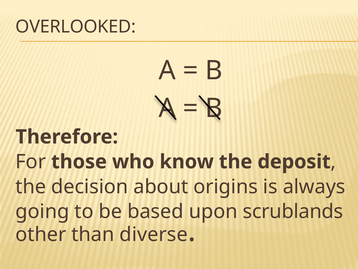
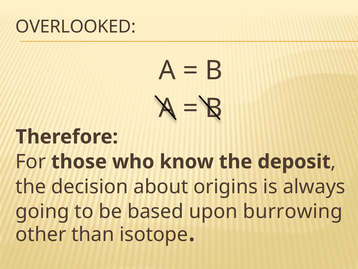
scrublands: scrublands -> burrowing (293, 211)
diverse: diverse -> isotope (154, 234)
